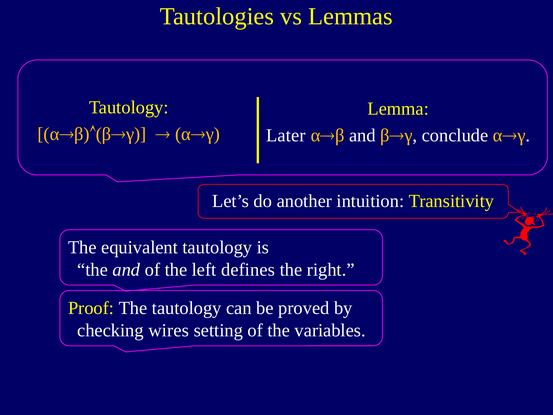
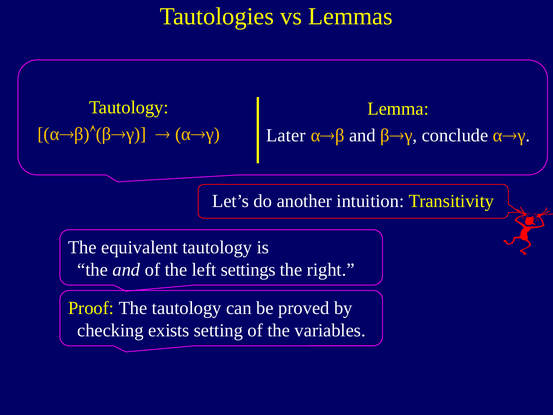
defines: defines -> settings (248, 269)
wires: wires -> exists (169, 330)
